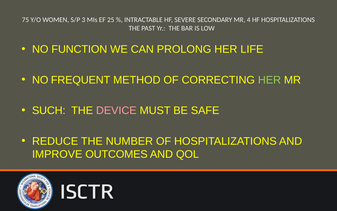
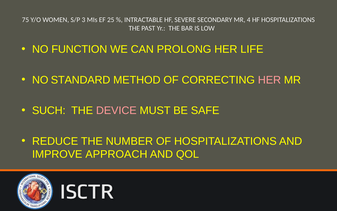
FREQUENT: FREQUENT -> STANDARD (81, 80)
HER colour: light green -> pink (269, 80)
OUTCOMES: OUTCOMES -> APPROACH (116, 154)
